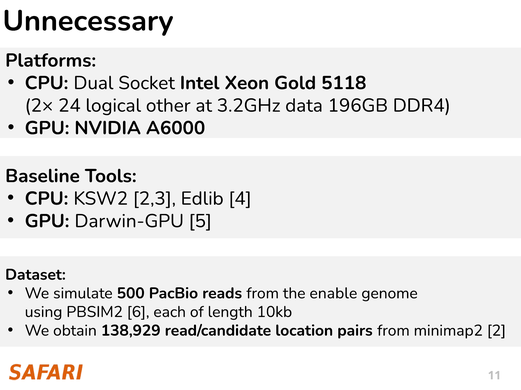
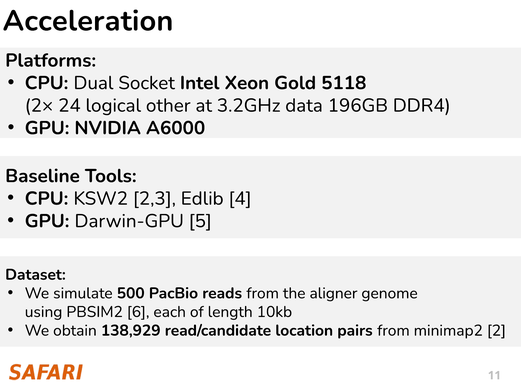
Unnecessary: Unnecessary -> Acceleration (88, 21)
enable: enable -> aligner (333, 294)
